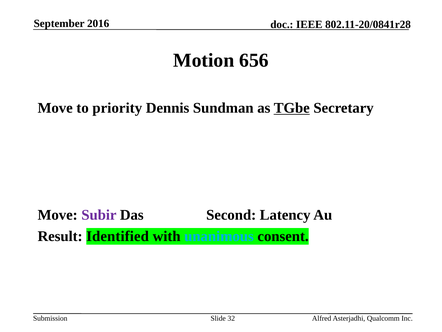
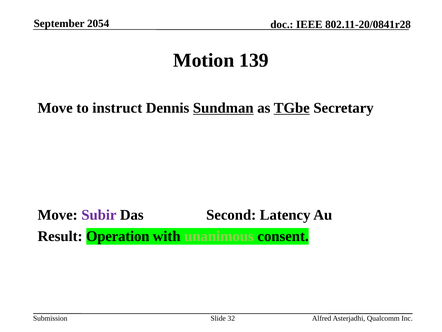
2016: 2016 -> 2054 (98, 23)
656: 656 -> 139 (254, 60)
priority: priority -> instruct (117, 108)
Sundman underline: none -> present (223, 108)
Identified: Identified -> Operation (118, 236)
unanimous colour: light blue -> light green (219, 236)
